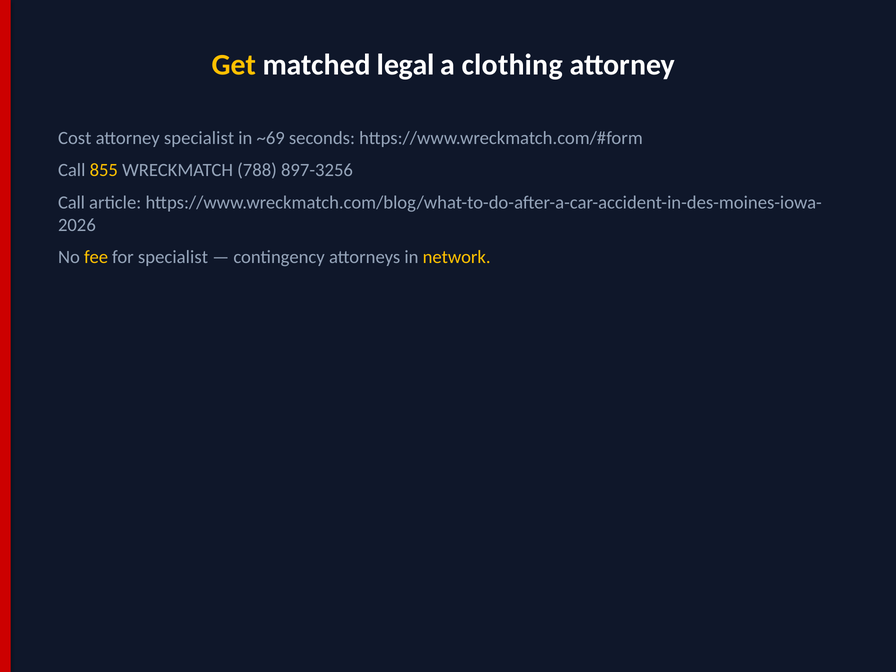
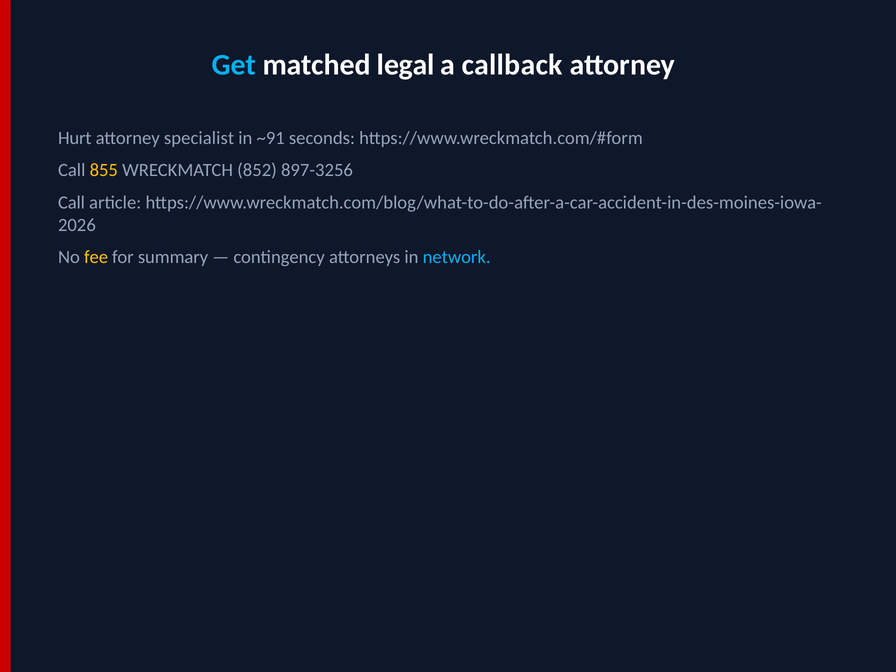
Get colour: yellow -> light blue (234, 65)
clothing: clothing -> callback (512, 65)
Cost: Cost -> Hurt (75, 138)
~69: ~69 -> ~91 (271, 138)
788: 788 -> 852 (257, 170)
for specialist: specialist -> summary (173, 257)
network colour: yellow -> light blue (457, 257)
